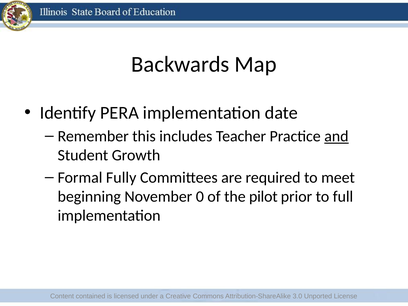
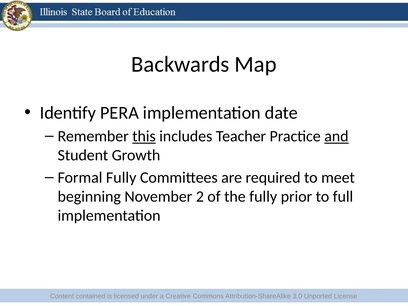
this underline: none -> present (144, 136)
0: 0 -> 2 (200, 197)
the pilot: pilot -> fully (263, 197)
